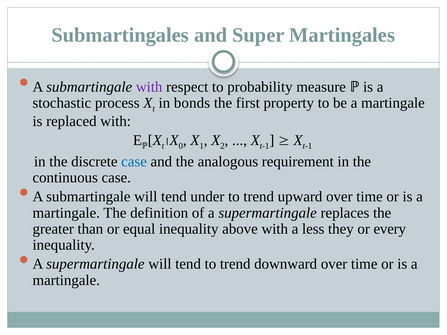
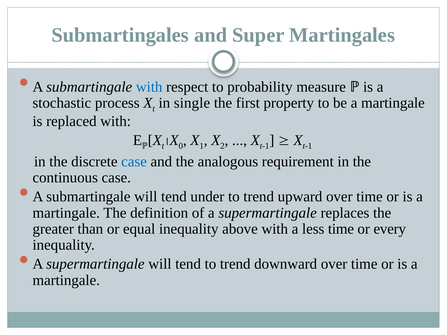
with colour: purple -> blue (149, 87)
bonds: bonds -> single (192, 103)
less they: they -> time (341, 229)
